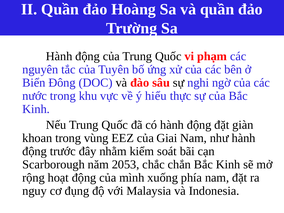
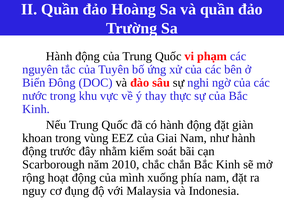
hiểu: hiểu -> thay (156, 96)
2053: 2053 -> 2010 (126, 164)
